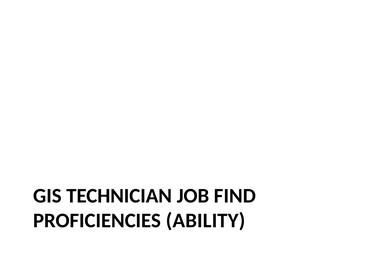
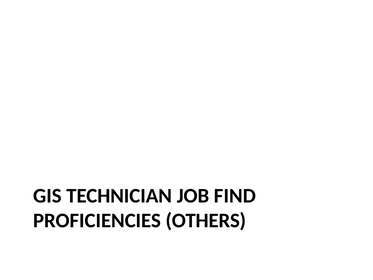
ABILITY: ABILITY -> OTHERS (206, 220)
